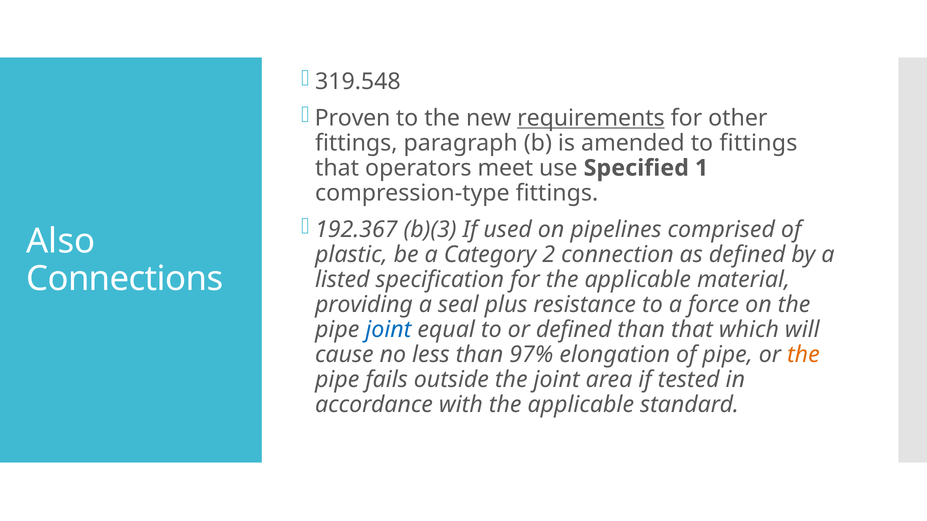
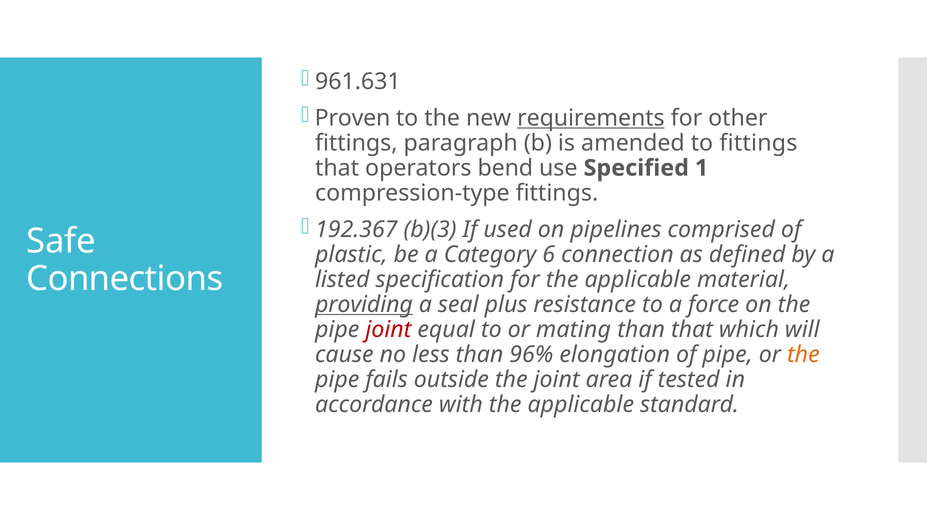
319.548: 319.548 -> 961.631 (358, 82)
meet: meet -> bend (505, 168)
Also: Also -> Safe (61, 241)
2: 2 -> 6 (549, 255)
providing underline: none -> present (364, 305)
joint colour: blue -> red (388, 330)
or defined: defined -> mating (573, 330)
97%: 97% -> 96% (531, 355)
